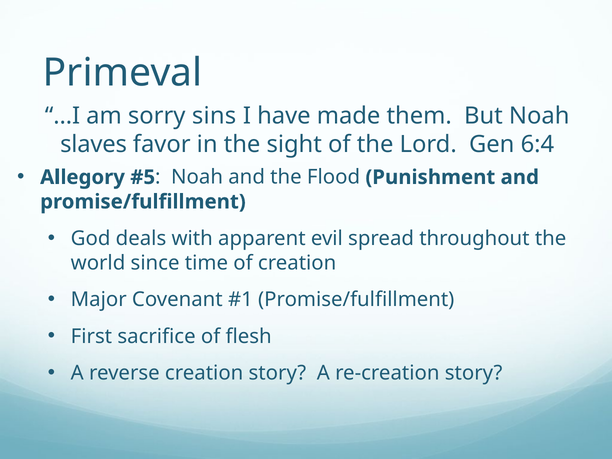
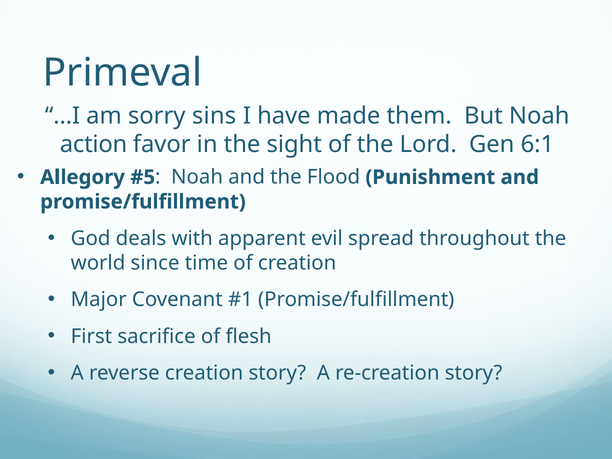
slaves: slaves -> action (94, 144)
6:4: 6:4 -> 6:1 (537, 144)
